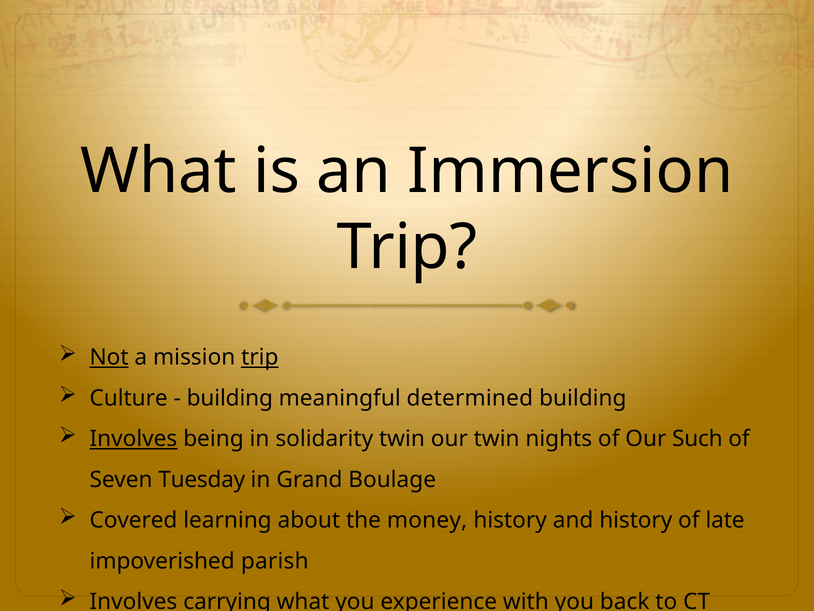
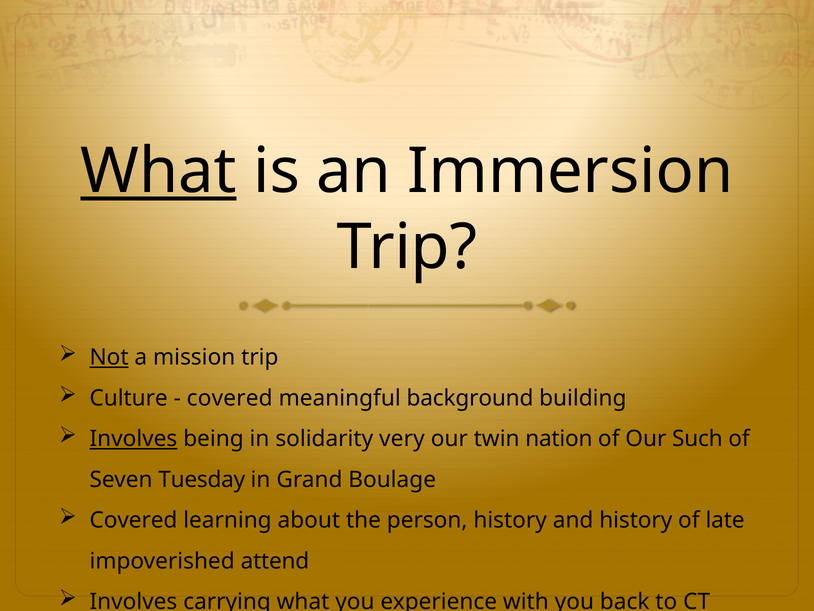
What underline: none -> present (159, 171)
trip underline: present -> none (260, 357)
building: building -> covered (230, 398)
determined: determined -> background (470, 398)
solidarity twin: twin -> very (402, 439)
nights: nights -> nation (559, 439)
money: money -> person (427, 520)
parish: parish -> attend (275, 561)
